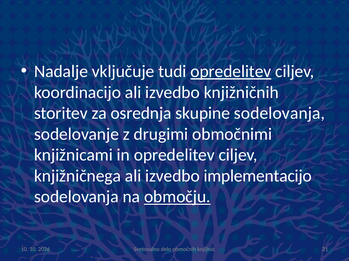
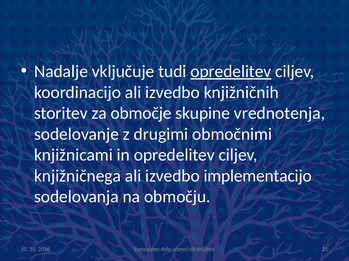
osrednja: osrednja -> območje (141, 113)
skupine sodelovanja: sodelovanja -> vrednotenja (280, 113)
območju underline: present -> none (177, 197)
